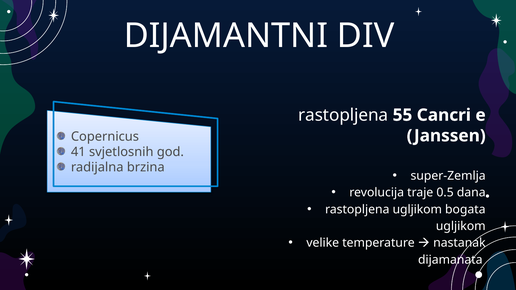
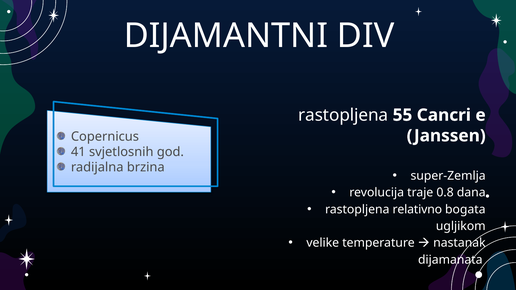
0.5: 0.5 -> 0.8 (445, 193)
rastopljena ugljikom: ugljikom -> relativno (417, 210)
